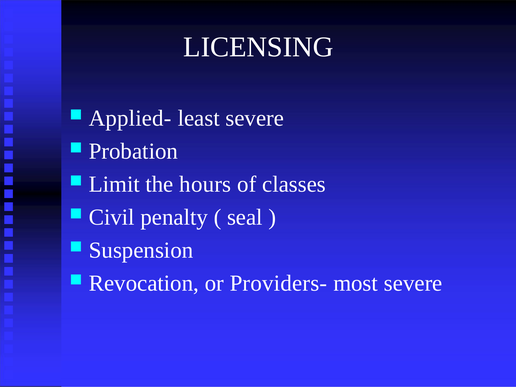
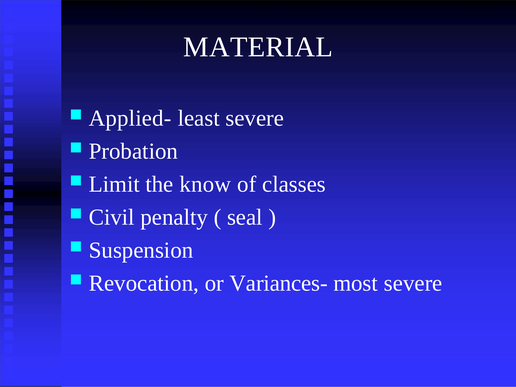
LICENSING: LICENSING -> MATERIAL (258, 47)
hours: hours -> know (205, 184)
Providers-: Providers- -> Variances- (279, 283)
